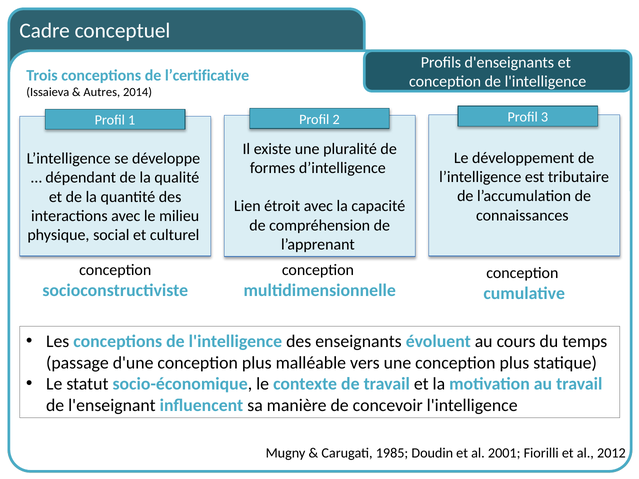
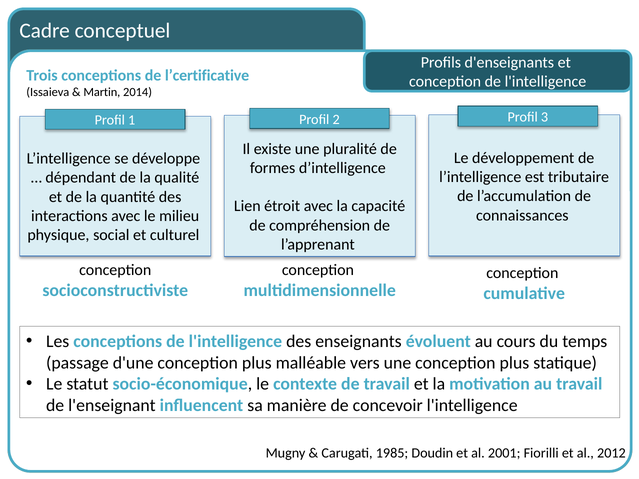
Autres: Autres -> Martin (102, 92)
